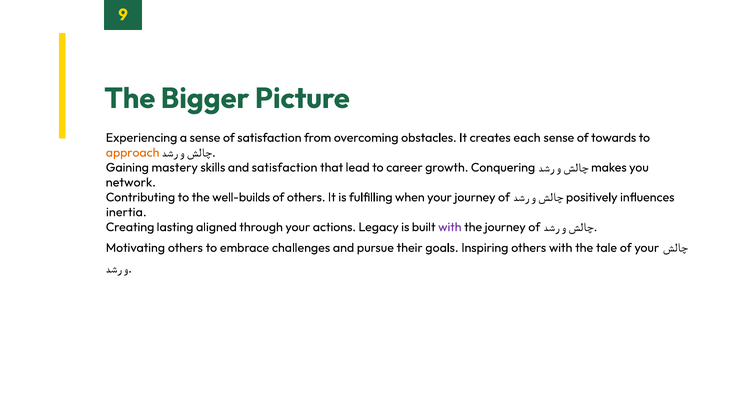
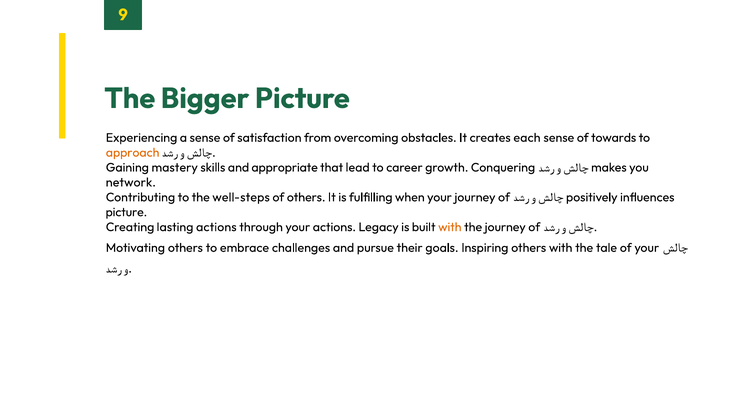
and satisfaction: satisfaction -> appropriate (285, 168)
well-builds: well-builds -> well-steps (241, 198)
inertia: inertia -> picture (126, 212)
lasting aligned: aligned -> actions (216, 227)
with colour: purple -> orange (450, 227)
